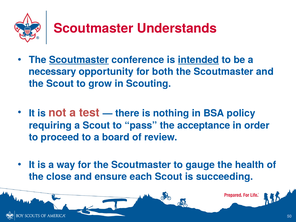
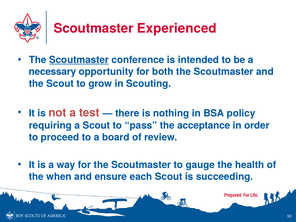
Understands: Understands -> Experienced (177, 28)
intended underline: present -> none (198, 60)
close: close -> when (59, 177)
